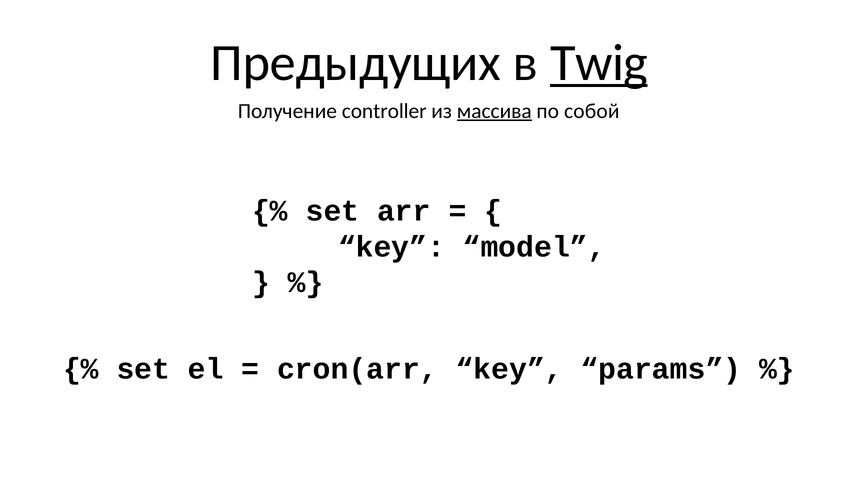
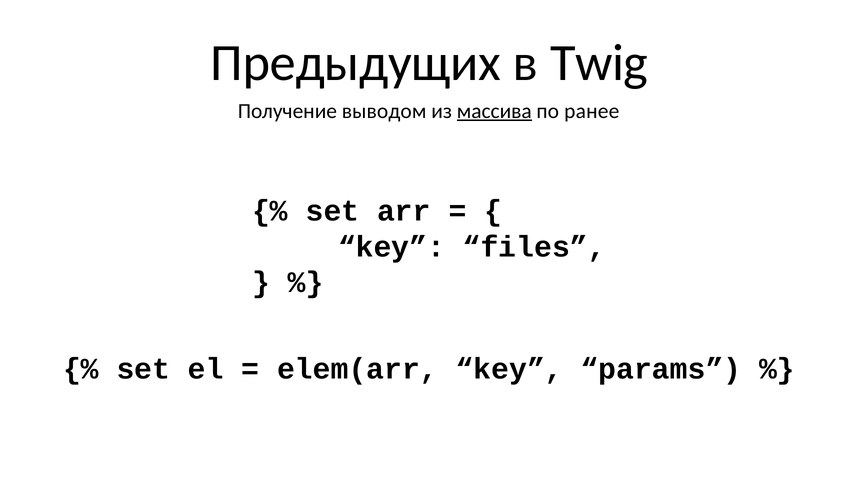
Twig underline: present -> none (599, 63)
controller: controller -> выводом (384, 111)
собой: собой -> ранее (592, 111)
model: model -> files (534, 247)
cron(arr: cron(arr -> elem(arr (357, 369)
